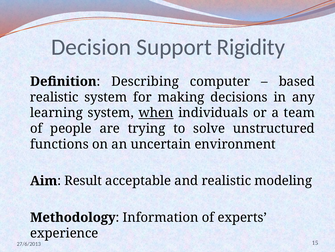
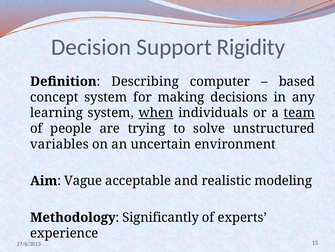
realistic: realistic -> concept (54, 97)
team underline: none -> present (299, 113)
functions: functions -> variables (59, 144)
Result: Result -> Vague (83, 180)
Information: Information -> Significantly (161, 217)
